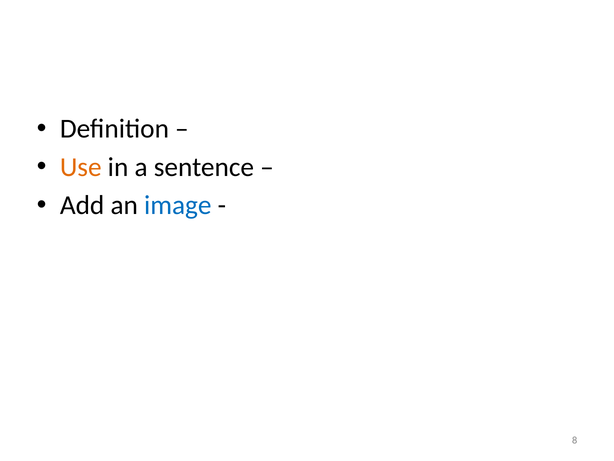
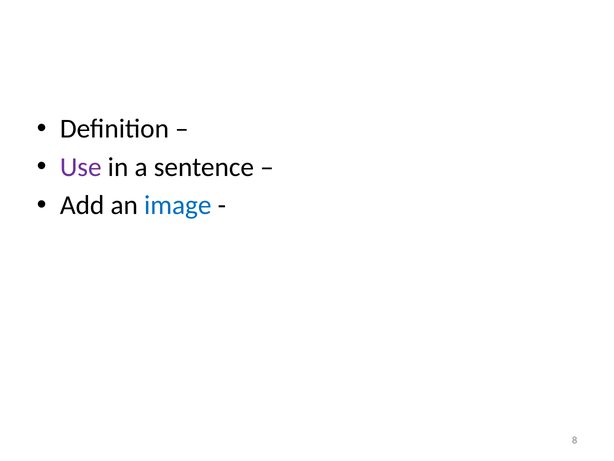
Use colour: orange -> purple (81, 167)
